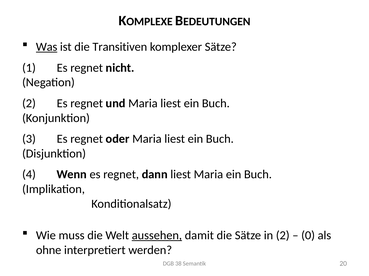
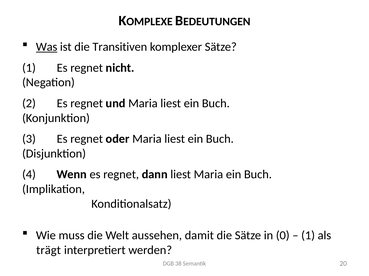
aussehen underline: present -> none (157, 236)
in 2: 2 -> 0 (283, 236)
0: 0 -> 1 (308, 236)
ohne: ohne -> trägt (49, 251)
